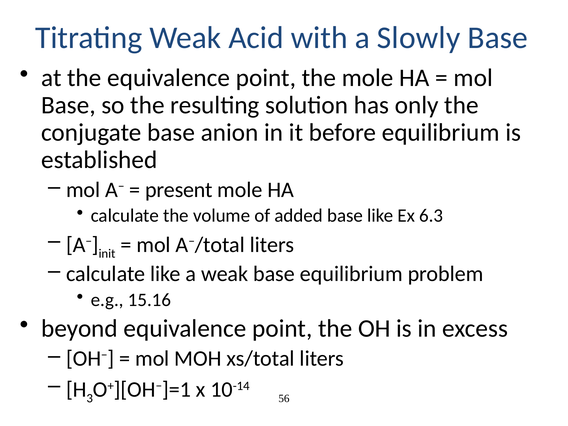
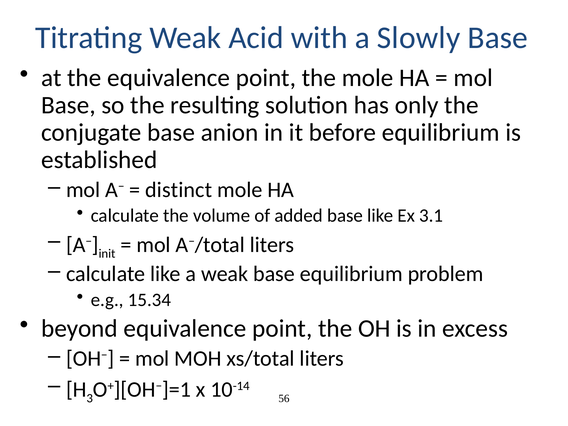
present: present -> distinct (179, 190)
6.3: 6.3 -> 3.1 (431, 216)
15.16: 15.16 -> 15.34 (149, 300)
